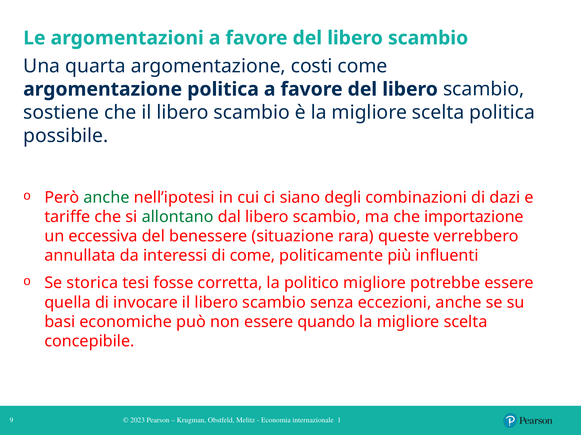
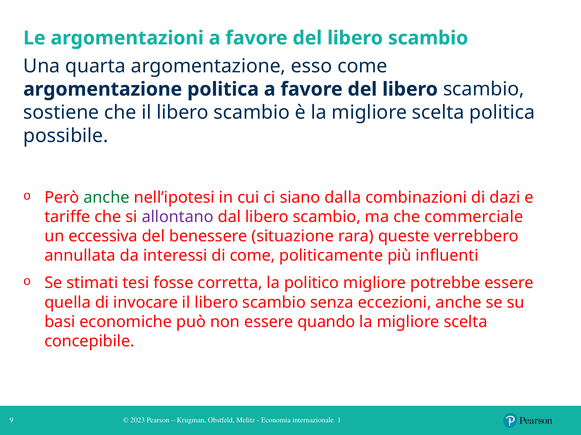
costi: costi -> esso (312, 66)
degli: degli -> dalla (343, 198)
allontano colour: green -> purple (178, 217)
importazione: importazione -> commerciale (474, 217)
storica: storica -> stimati (92, 284)
